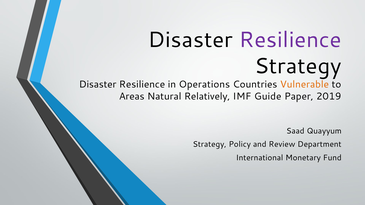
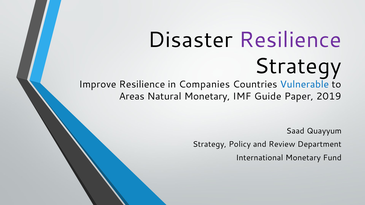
Disaster: Disaster -> Improve (98, 85)
Operations: Operations -> Companies (204, 85)
Vulnerable colour: orange -> blue (304, 85)
Natural Relatively: Relatively -> Monetary (207, 96)
